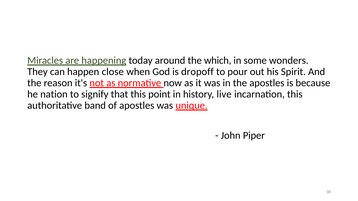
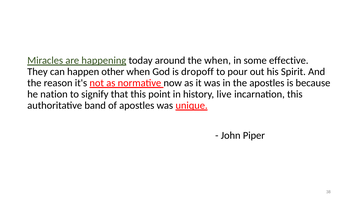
the which: which -> when (218, 61)
wonders: wonders -> effective (289, 61)
close: close -> other (113, 72)
